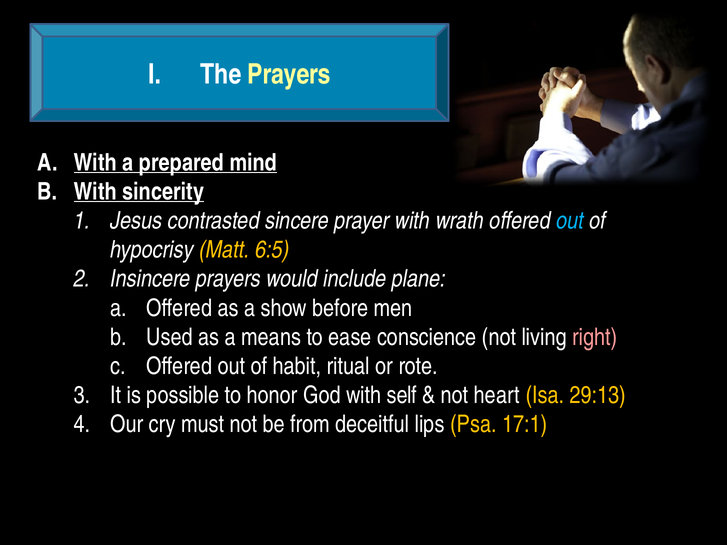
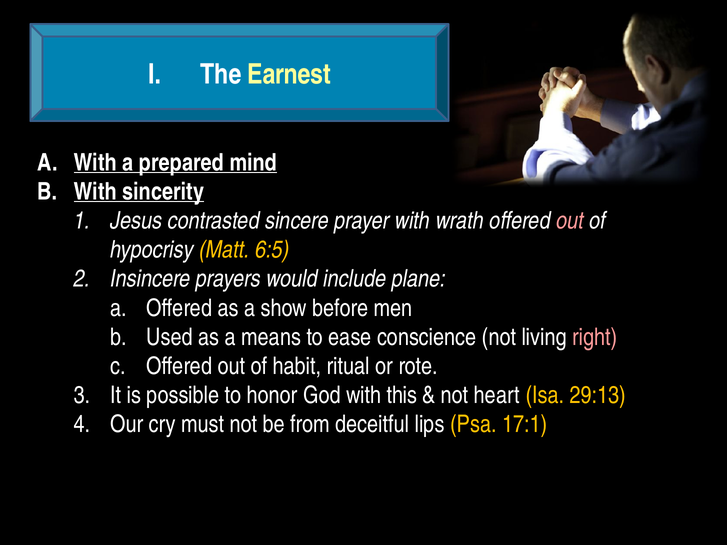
The Prayers: Prayers -> Earnest (289, 75)
out colour: light blue -> pink (570, 221)
self: self -> this (402, 395)
